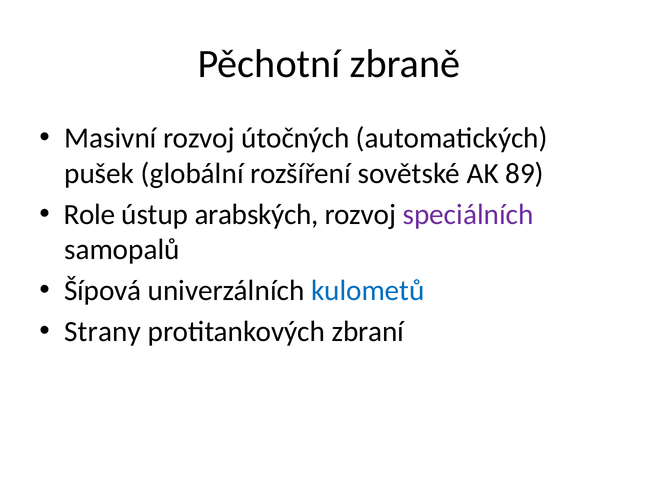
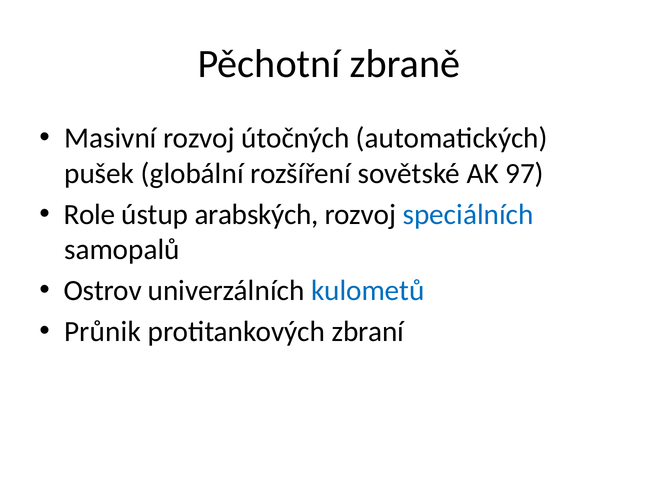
89: 89 -> 97 (525, 173)
speciálních colour: purple -> blue (468, 214)
Šípová: Šípová -> Ostrov (103, 290)
Strany: Strany -> Průnik (103, 331)
